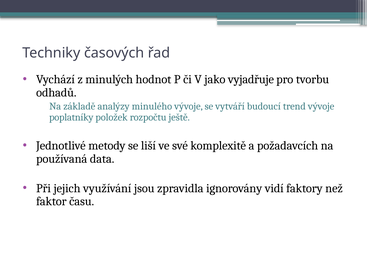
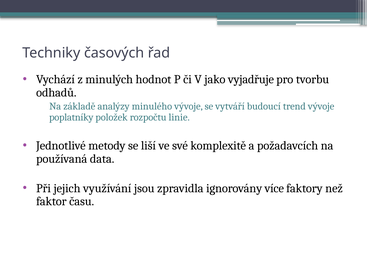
ještě: ještě -> linie (179, 117)
vidí: vidí -> více (274, 188)
